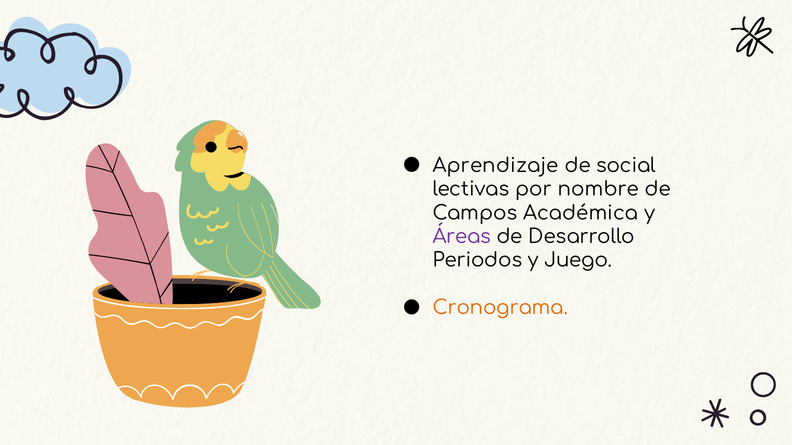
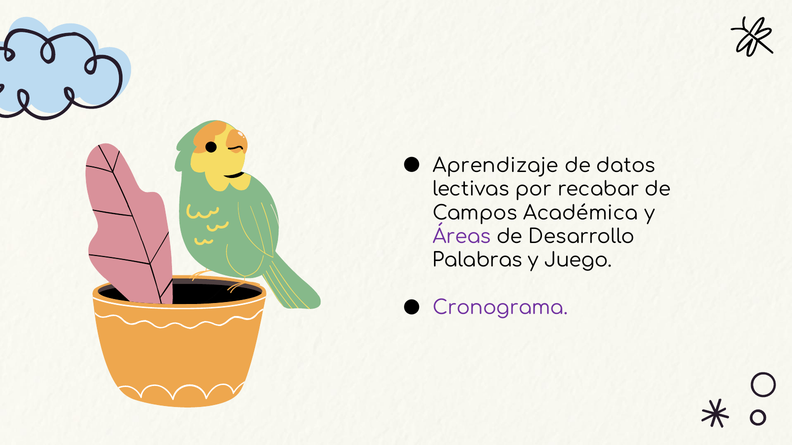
social: social -> datos (626, 166)
nombre: nombre -> recabar (598, 189)
Periodos: Periodos -> Palabras (478, 261)
Cronograma colour: orange -> purple (500, 308)
